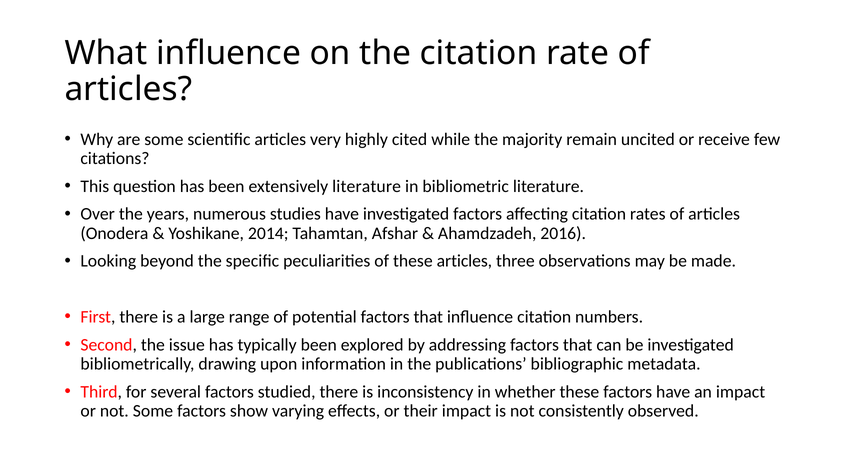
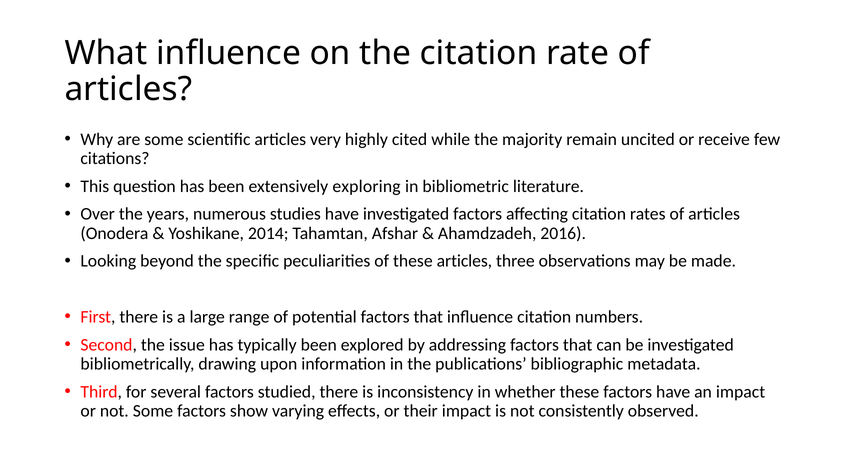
extensively literature: literature -> exploring (367, 186)
